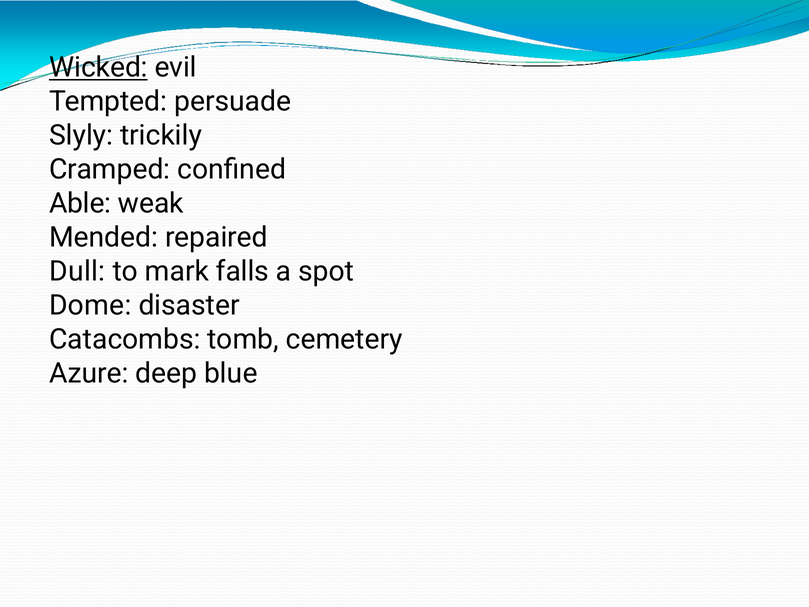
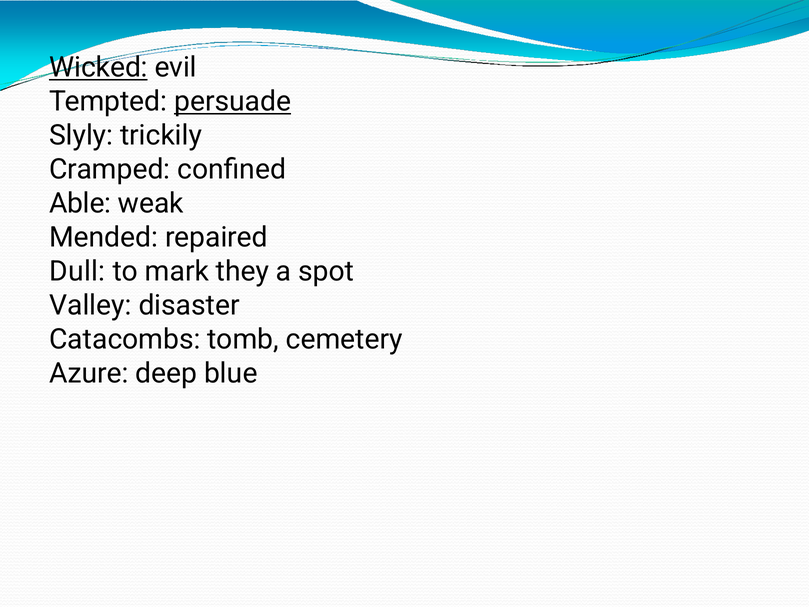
persuade underline: none -> present (233, 102)
falls: falls -> they (242, 271)
Dome: Dome -> Valley (90, 305)
